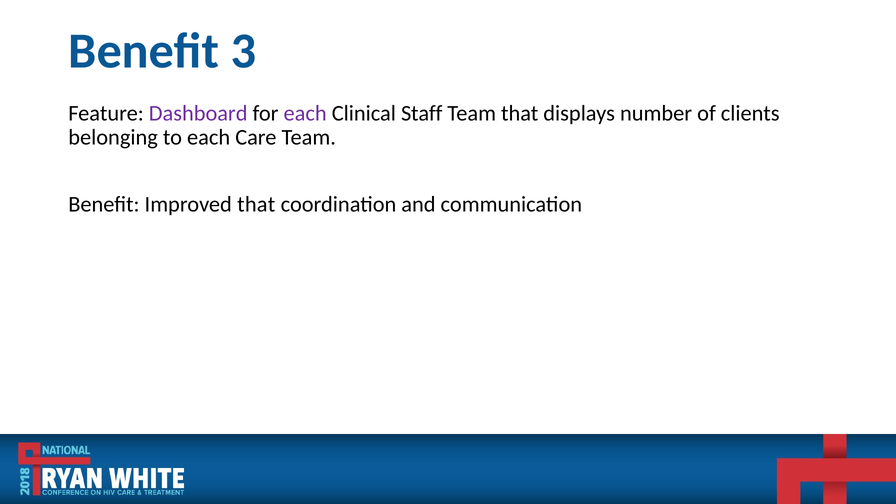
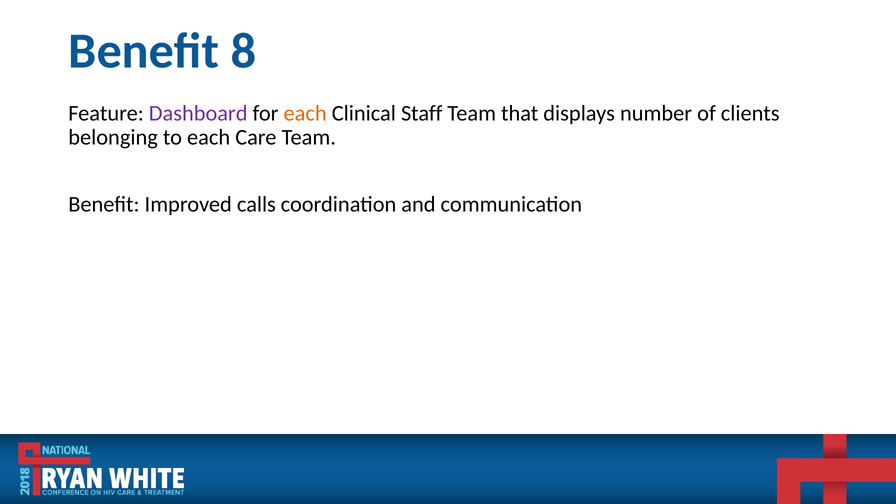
3: 3 -> 8 (243, 51)
each colour: purple -> orange (305, 113)
Improved that: that -> calls (256, 204)
